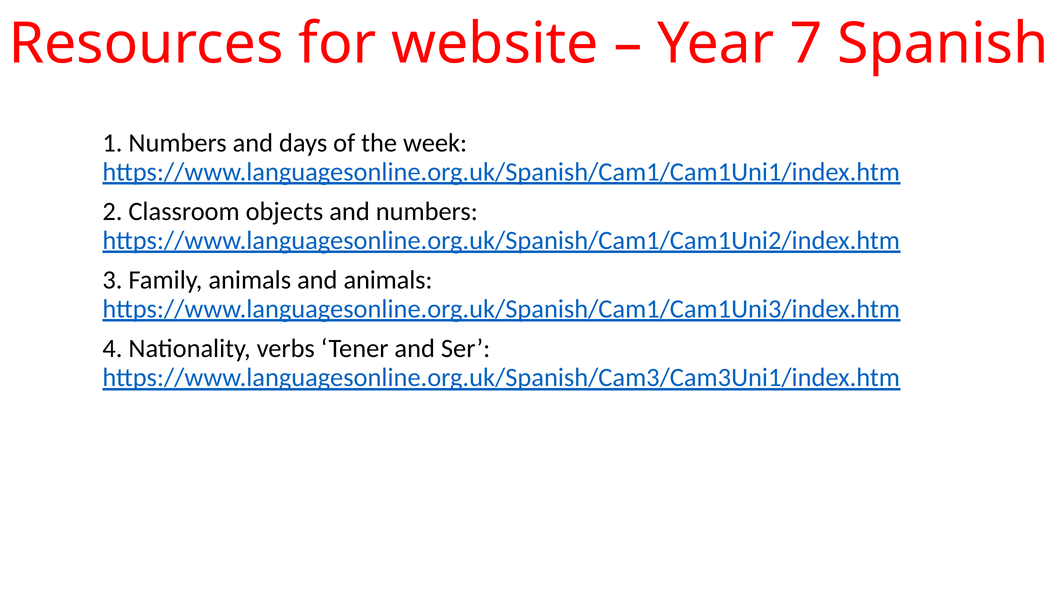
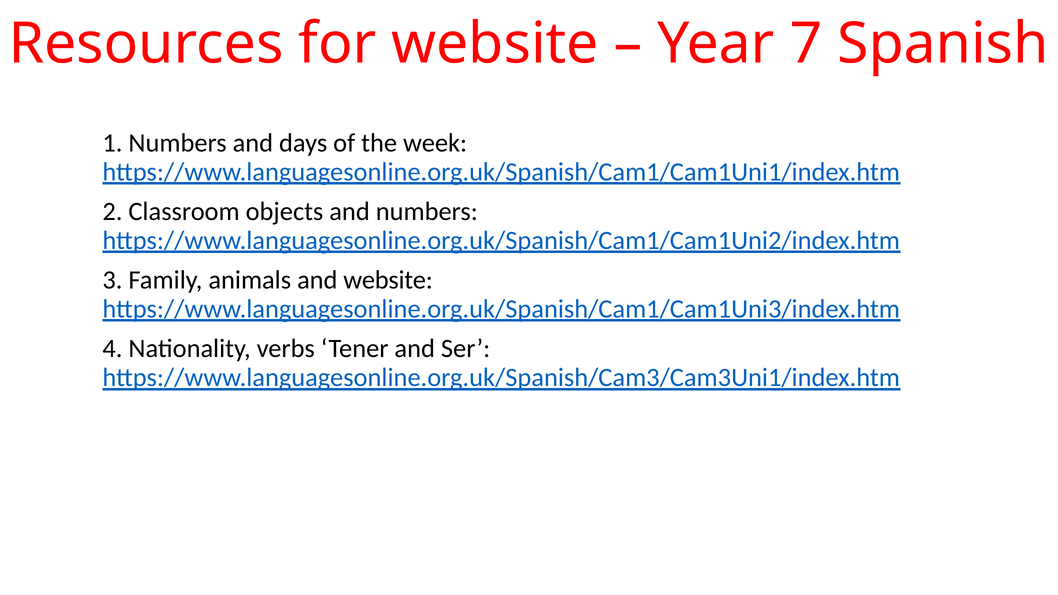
and animals: animals -> website (388, 280)
